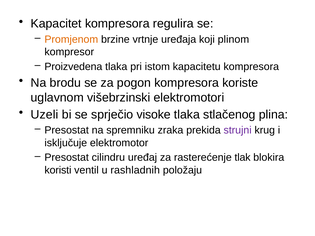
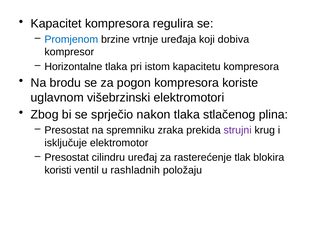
Promjenom colour: orange -> blue (71, 39)
plinom: plinom -> dobiva (233, 39)
Proizvedena: Proizvedena -> Horizontalne (73, 67)
Uzeli: Uzeli -> Zbog (45, 115)
visoke: visoke -> nakon (154, 115)
